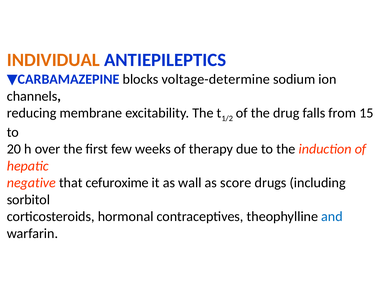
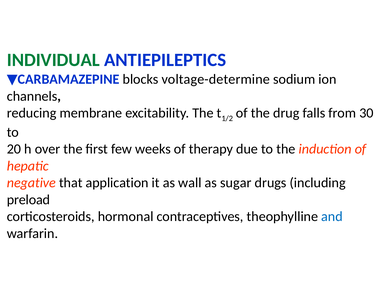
INDIVIDUAL colour: orange -> green (53, 60)
15: 15 -> 30 (366, 113)
cefuroxime: cefuroxime -> application (117, 183)
score: score -> sugar (236, 183)
sorbitol: sorbitol -> preload (28, 200)
